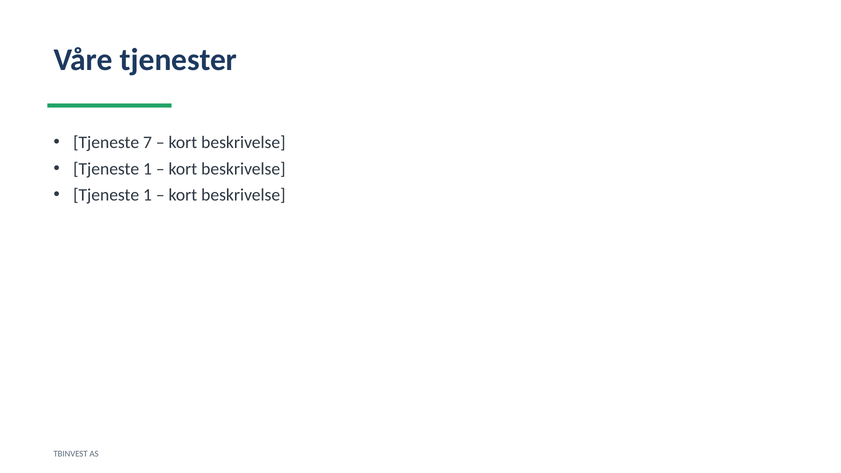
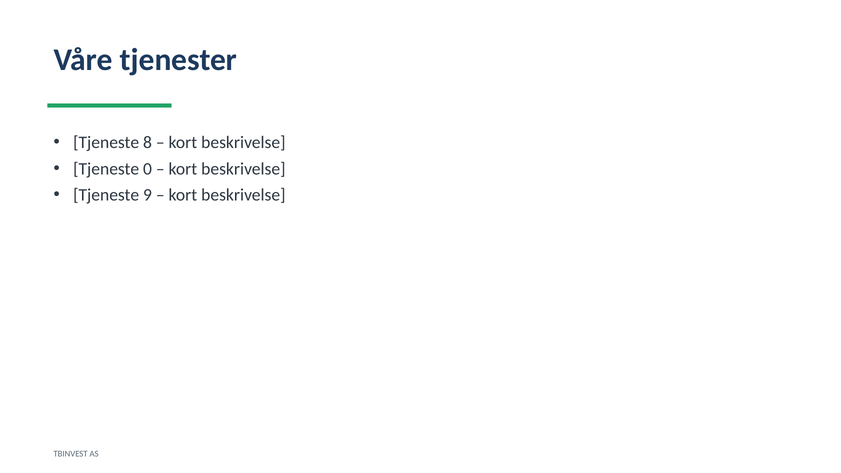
7: 7 -> 8 (147, 142)
1: 1 -> 0 (147, 169)
1: 1 -> 9 (147, 195)
